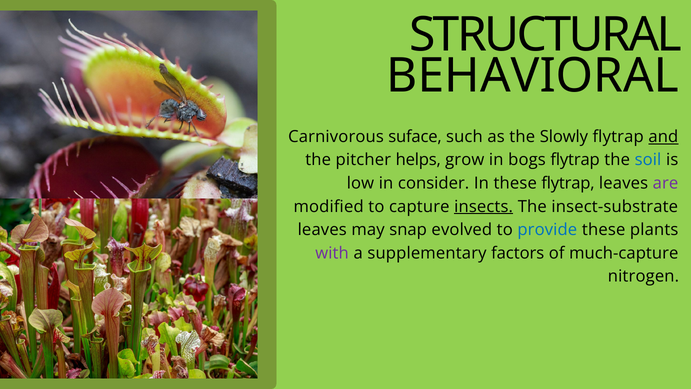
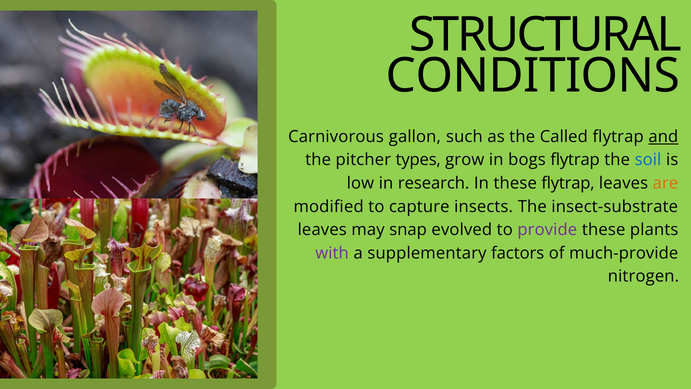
BEHAVIORAL: BEHAVIORAL -> CONDITIONS (533, 76)
suface: suface -> gallon (415, 137)
Slowly: Slowly -> Called (564, 137)
helps: helps -> types (418, 160)
consider: consider -> research (434, 183)
are colour: purple -> orange (666, 183)
insects underline: present -> none (484, 206)
provide colour: blue -> purple (547, 230)
much-capture: much-capture -> much-provide (624, 253)
